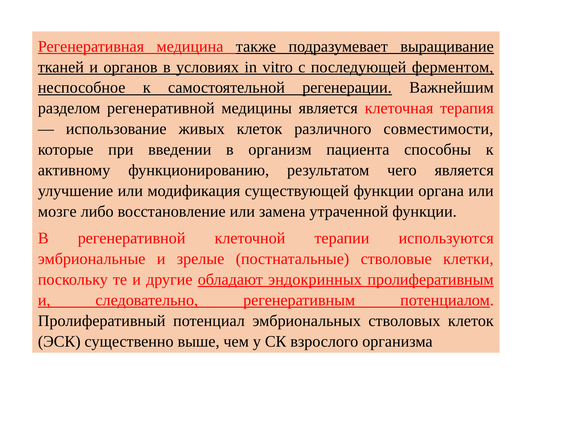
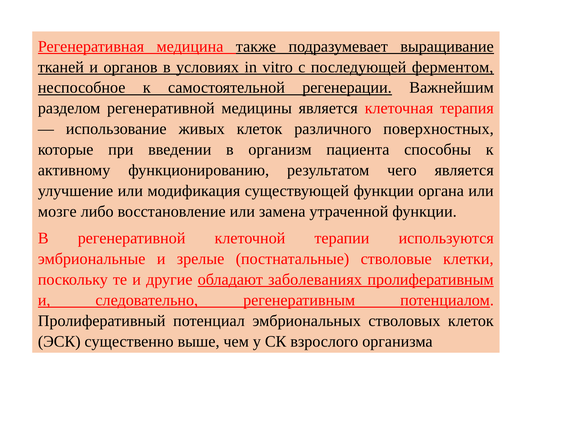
совместимости: совместимости -> поверхностных (439, 129)
эндокринных: эндокринных -> заболеваниях (315, 279)
